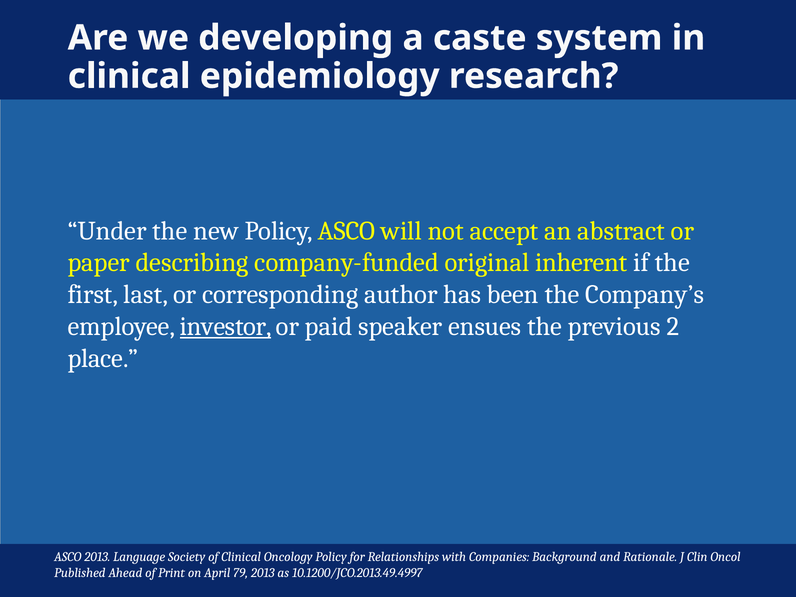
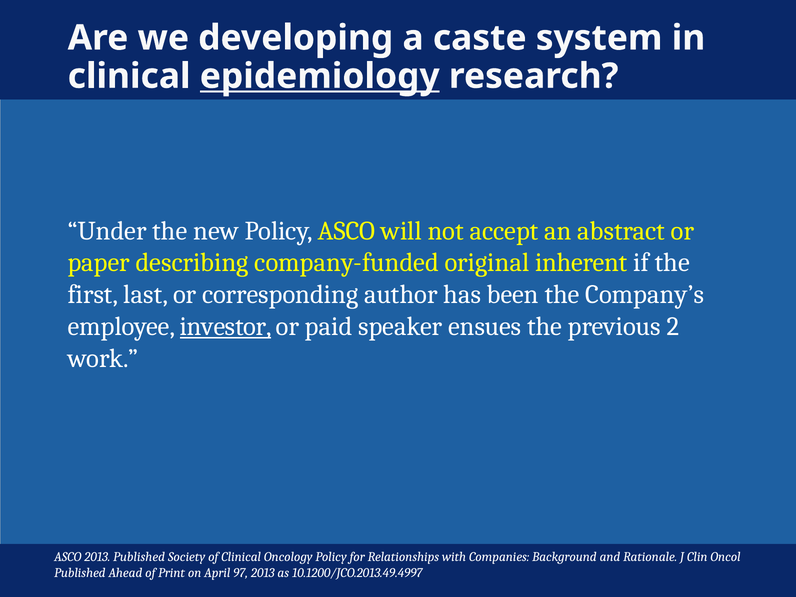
epidemiology underline: none -> present (320, 76)
place: place -> work (103, 358)
2013 Language: Language -> Published (139, 557)
79: 79 -> 97 (241, 573)
